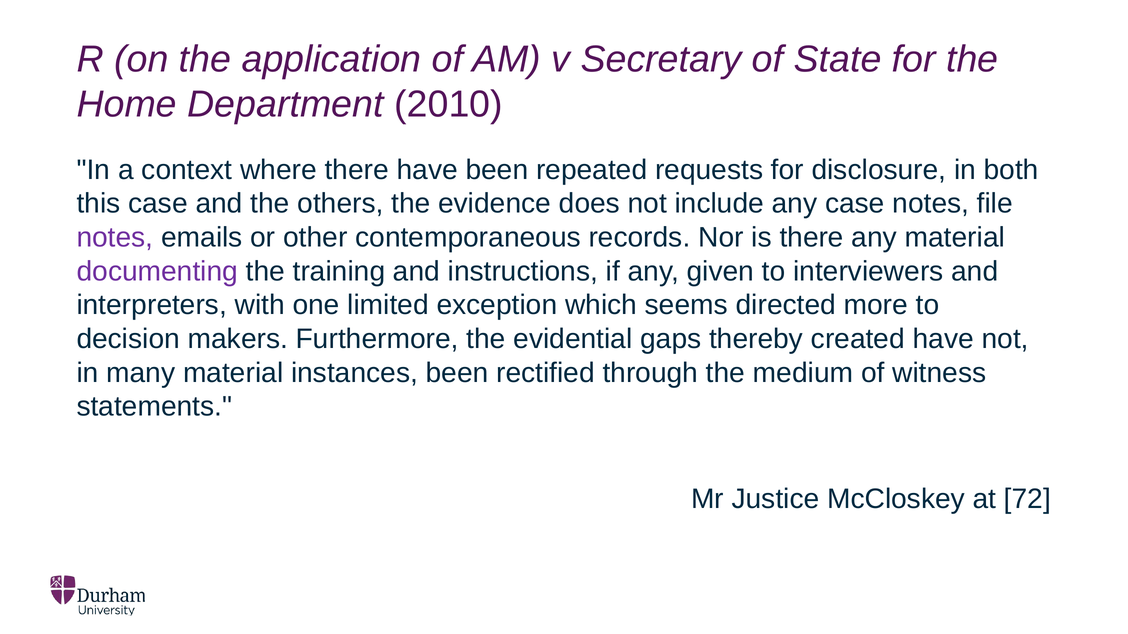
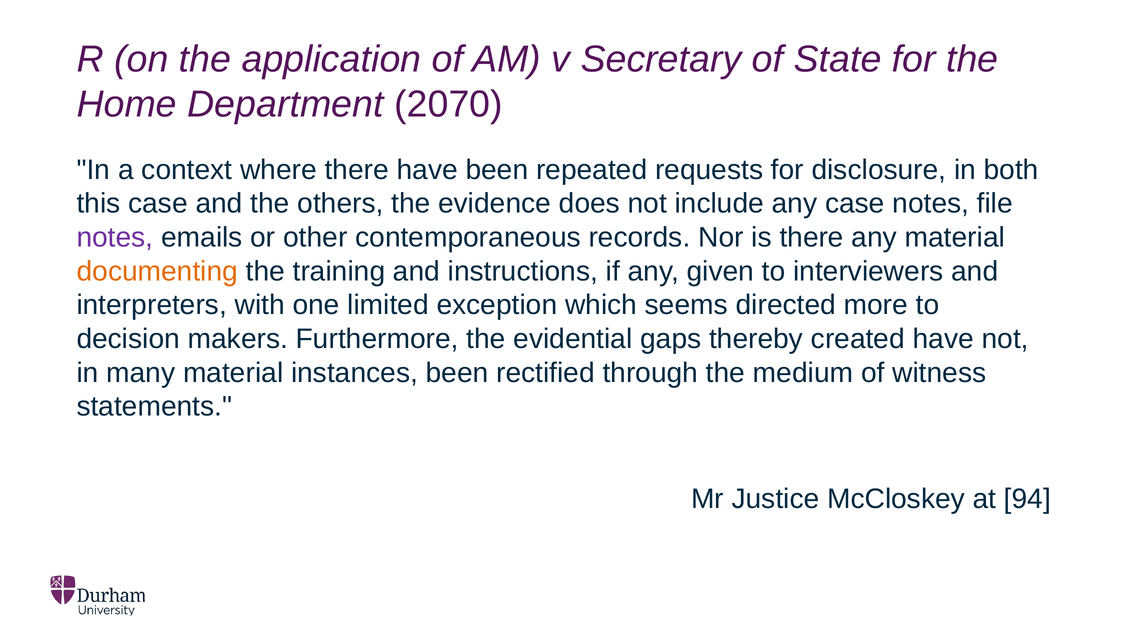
2010: 2010 -> 2070 (449, 105)
documenting colour: purple -> orange (157, 271)
72: 72 -> 94 (1027, 500)
